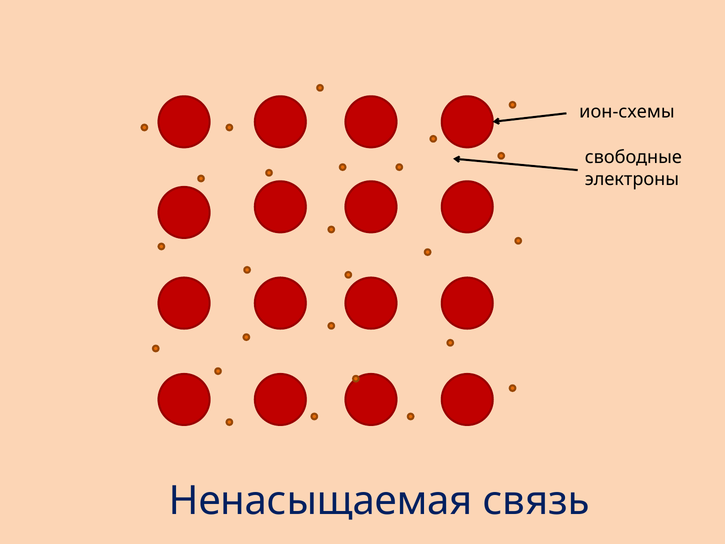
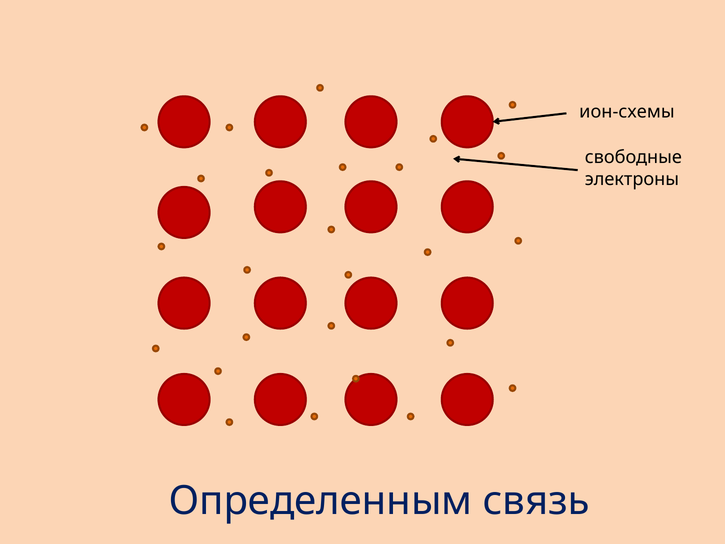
Ненасыщаемая: Ненасыщаемая -> Определенным (321, 501)
